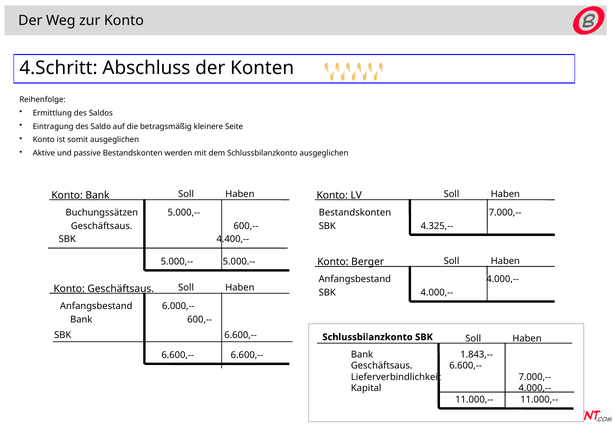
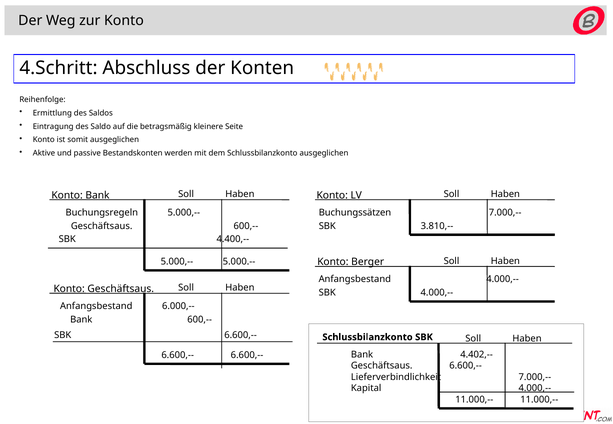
Buchungssätzen: Buchungssätzen -> Buchungsregeln (102, 213)
Bestandskonten: Bestandskonten -> Buchungssätzen (355, 213)
4.325,--: 4.325,-- -> 3.810,-- (437, 226)
1.843,--: 1.843,-- -> 4.402,-- (477, 355)
